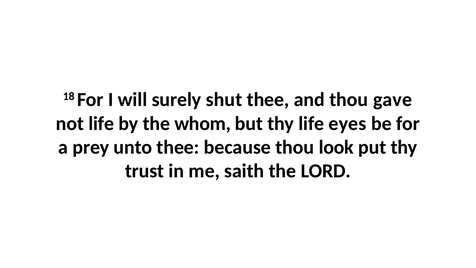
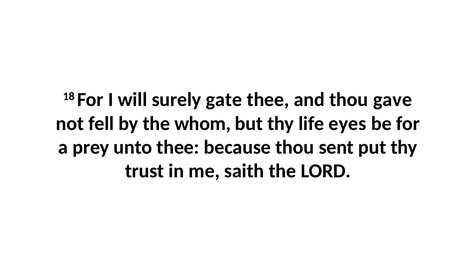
shut: shut -> gate (224, 100)
not life: life -> fell (101, 123)
look: look -> sent (336, 147)
